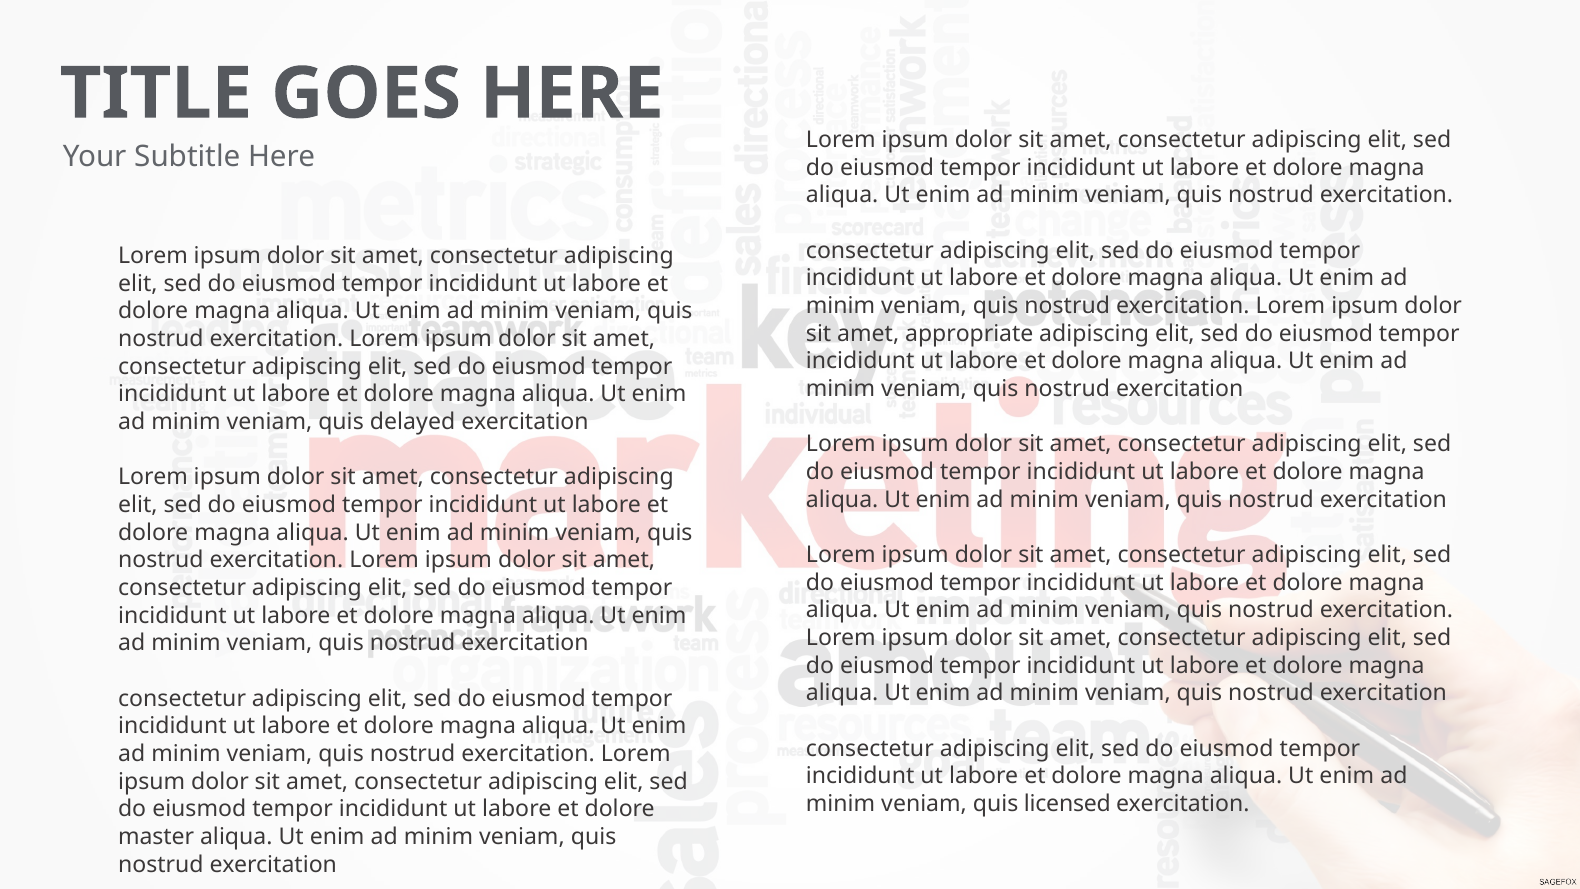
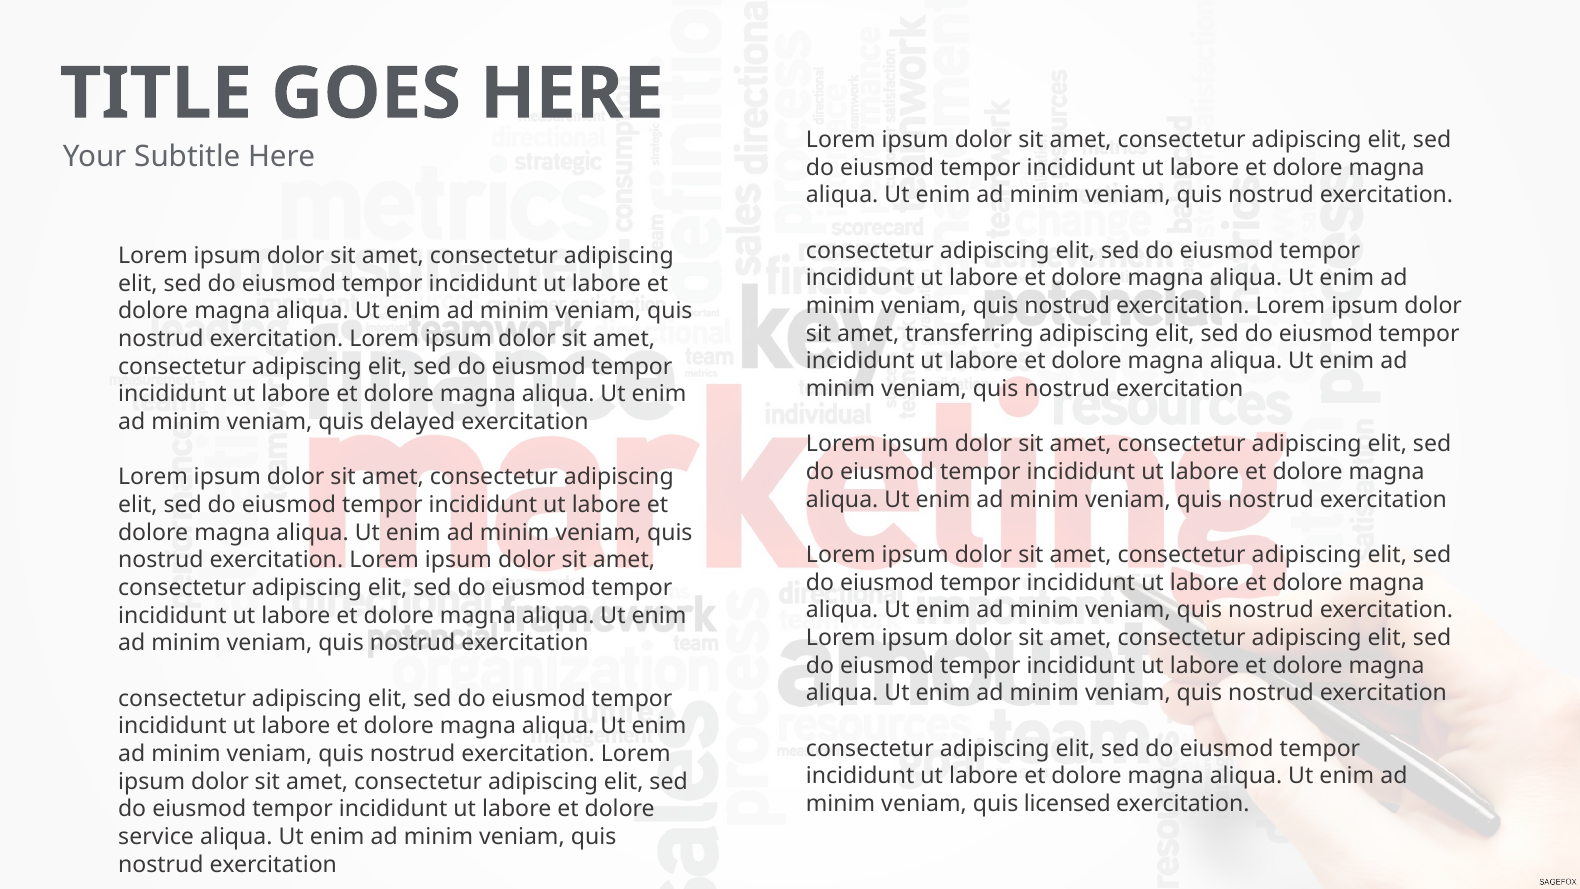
appropriate: appropriate -> transferring (969, 334)
master: master -> service (156, 837)
